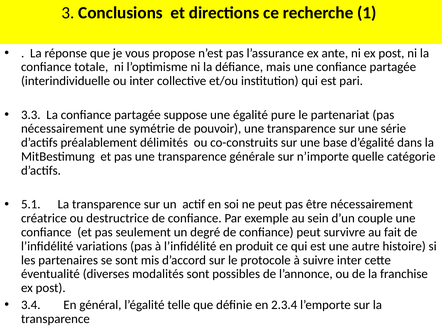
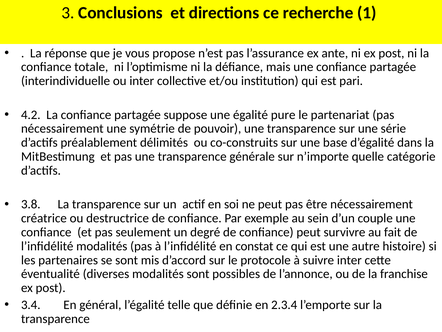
3.3: 3.3 -> 4.2 (31, 115)
5.1: 5.1 -> 3.8 (31, 204)
l’infidélité variations: variations -> modalités (102, 246)
produit: produit -> constat (254, 246)
